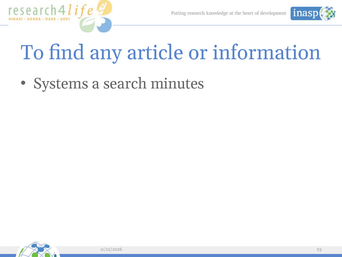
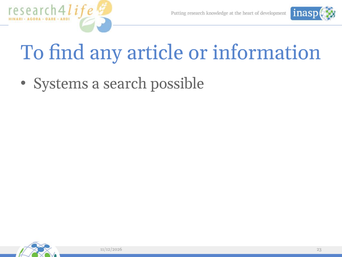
minutes: minutes -> possible (177, 83)
